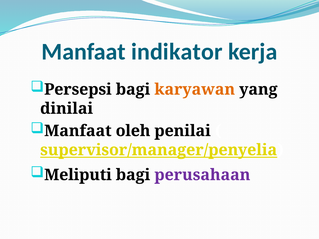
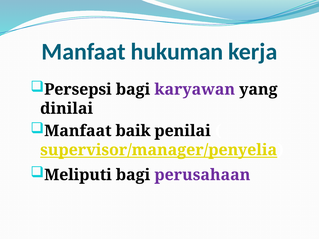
indikator: indikator -> hukuman (177, 52)
karyawan colour: orange -> purple (195, 90)
oleh: oleh -> baik (133, 131)
